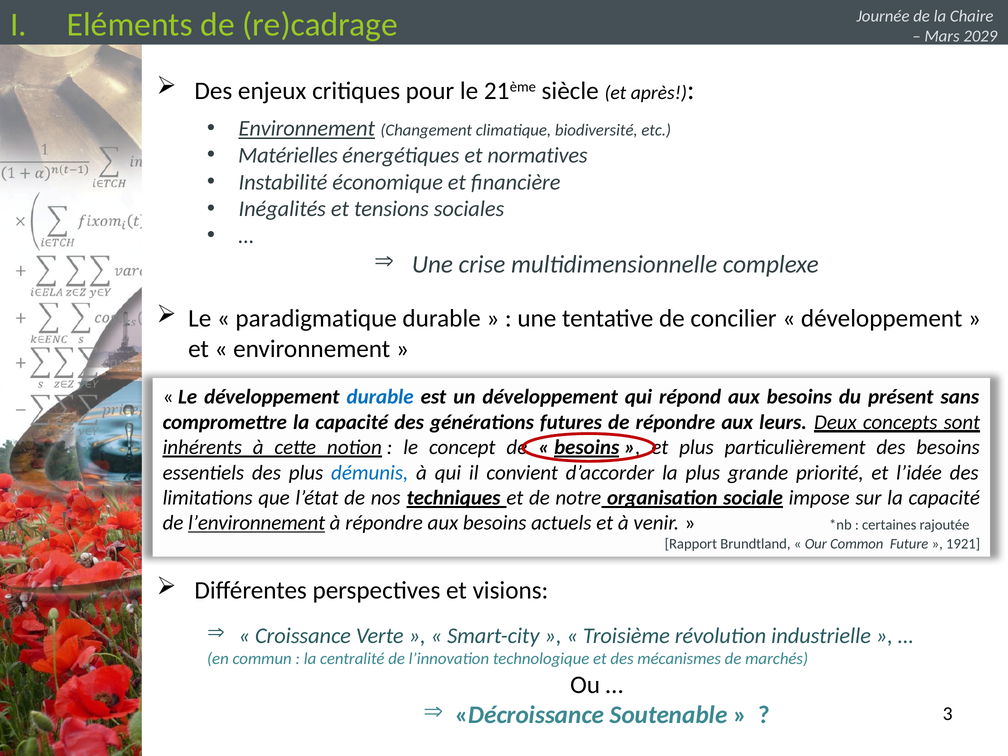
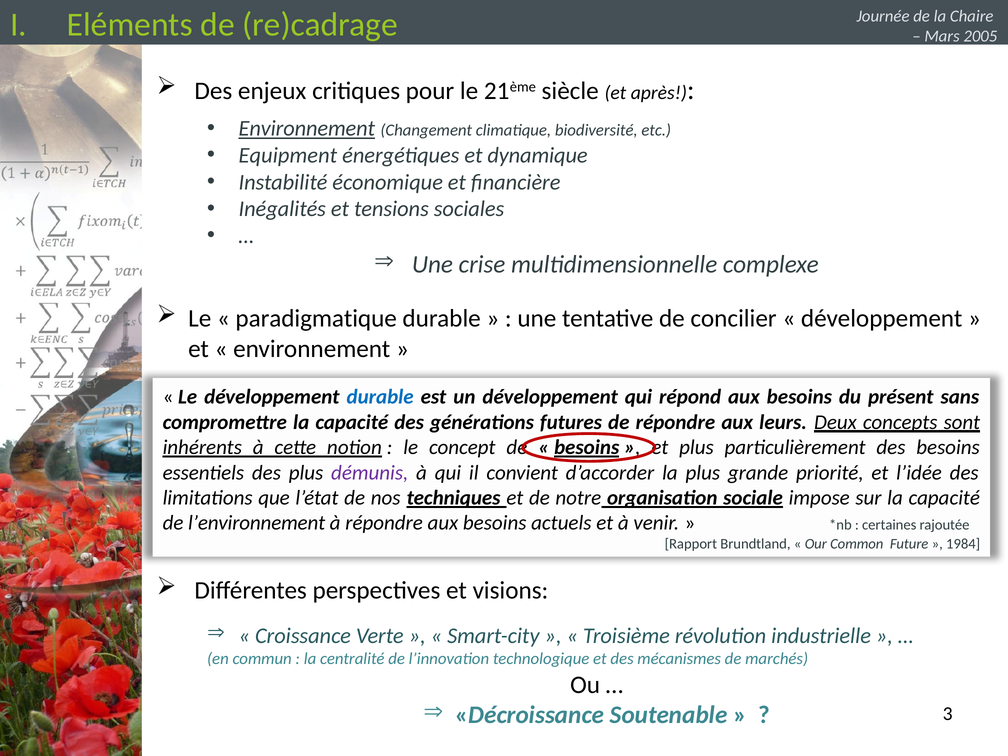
2029: 2029 -> 2005 (980, 36)
Matérielles: Matérielles -> Equipment (288, 155)
normatives: normatives -> dynamique (538, 155)
démunis colour: blue -> purple (370, 473)
l’environnement underline: present -> none (257, 523)
1921: 1921 -> 1984 (963, 544)
